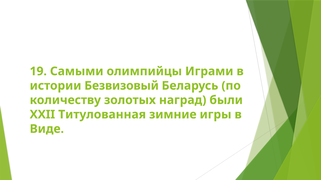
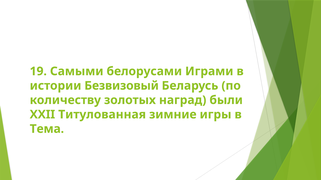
олимпийцы: олимпийцы -> белорусами (144, 71)
Виде: Виде -> Тема (47, 129)
